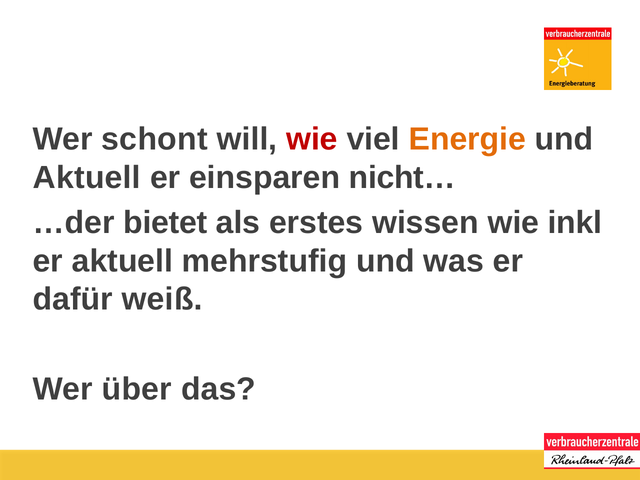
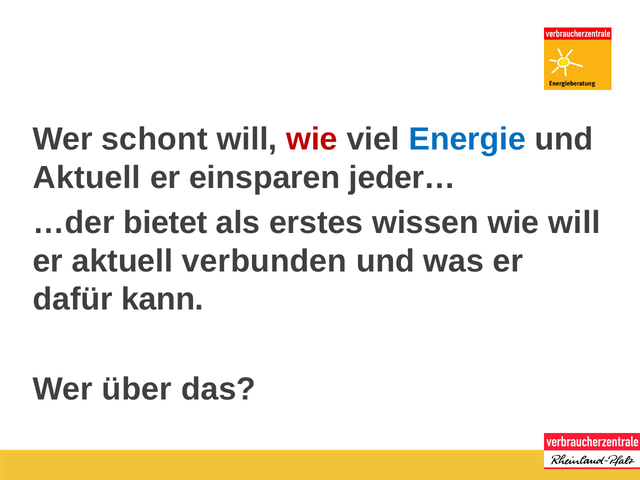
Energie colour: orange -> blue (467, 139)
nicht…: nicht… -> jeder… (402, 178)
wie inkl: inkl -> will (575, 223)
mehrstufig: mehrstufig -> verbunden (264, 261)
weiß: weiß -> kann (163, 299)
